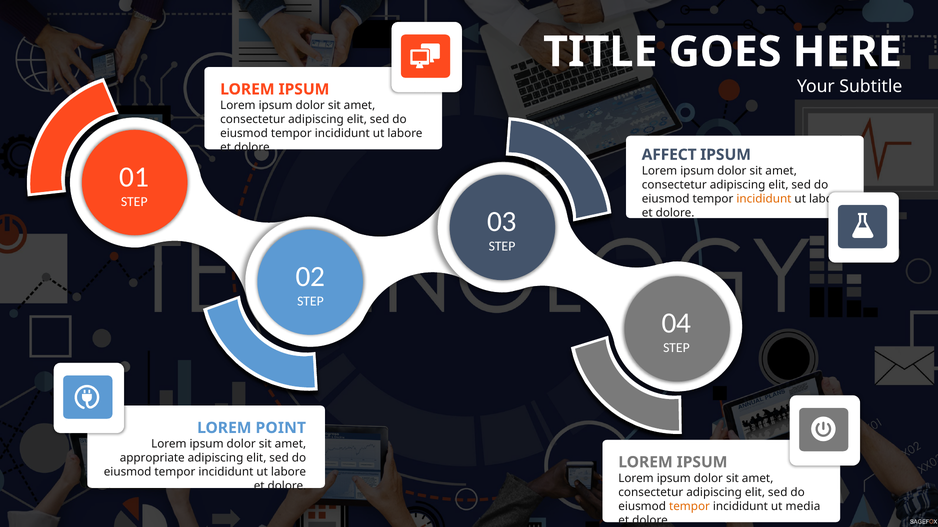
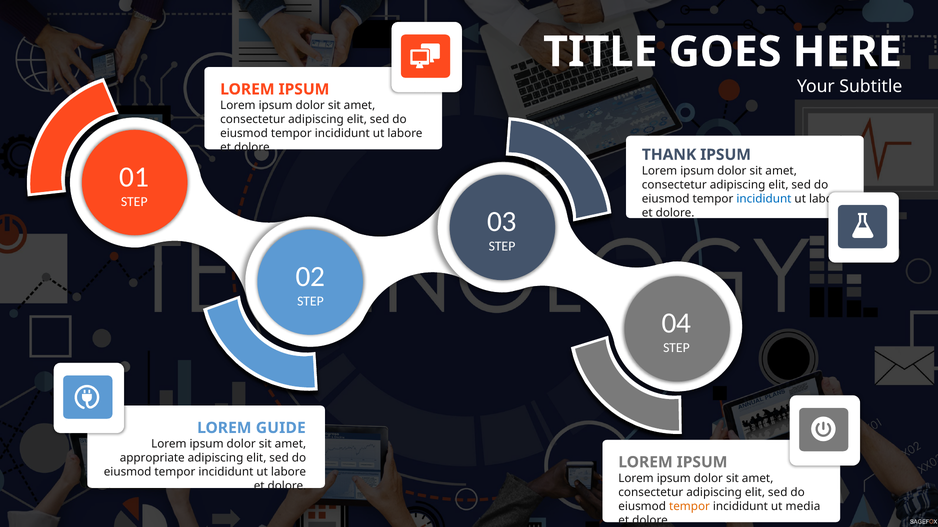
AFFECT: AFFECT -> THANK (669, 155)
incididunt colour: orange -> blue (764, 199)
POINT: POINT -> GUIDE (281, 428)
